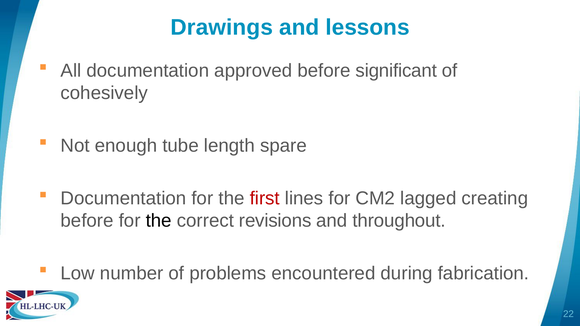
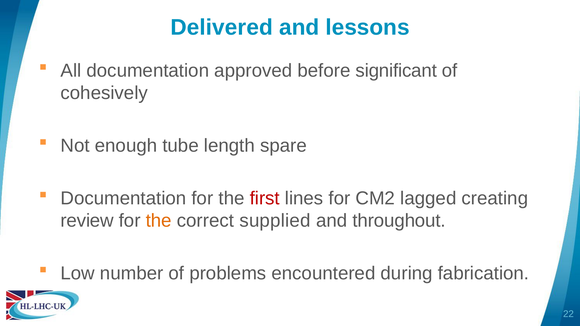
Drawings: Drawings -> Delivered (222, 27)
before: before -> review (87, 221)
the colour: black -> orange (159, 221)
revisions: revisions -> supplied (275, 221)
